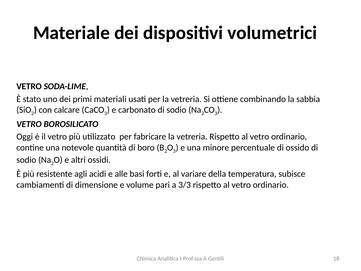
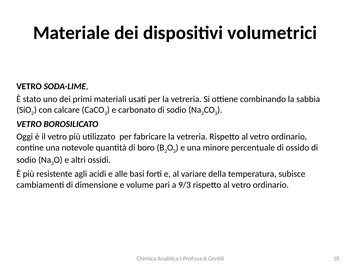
3/3: 3/3 -> 9/3 (185, 185)
